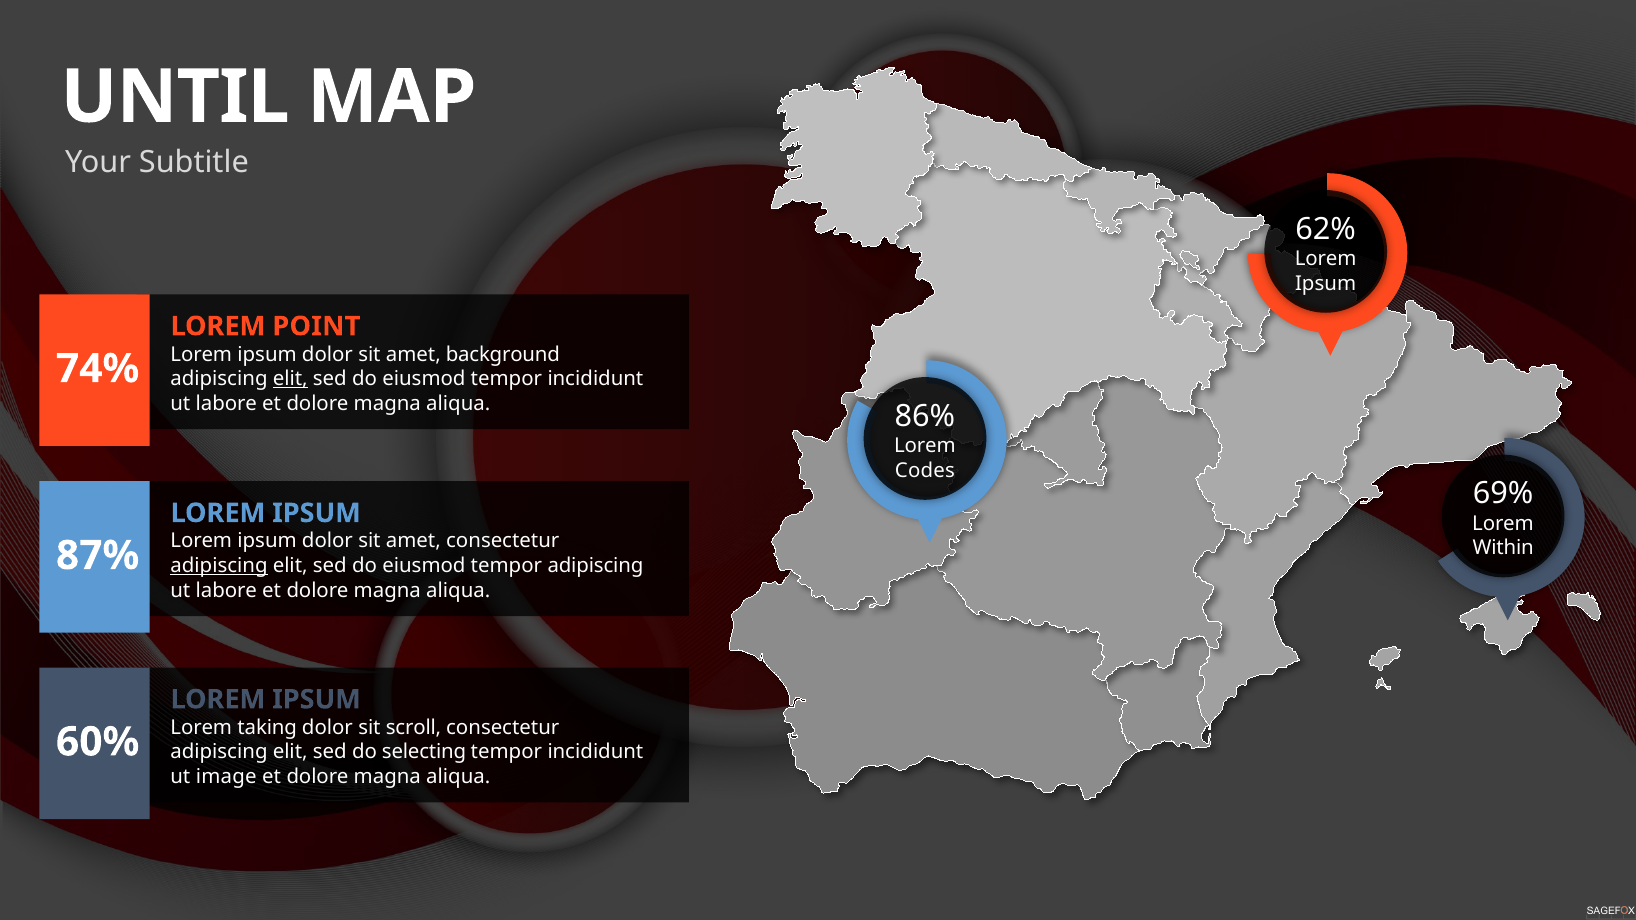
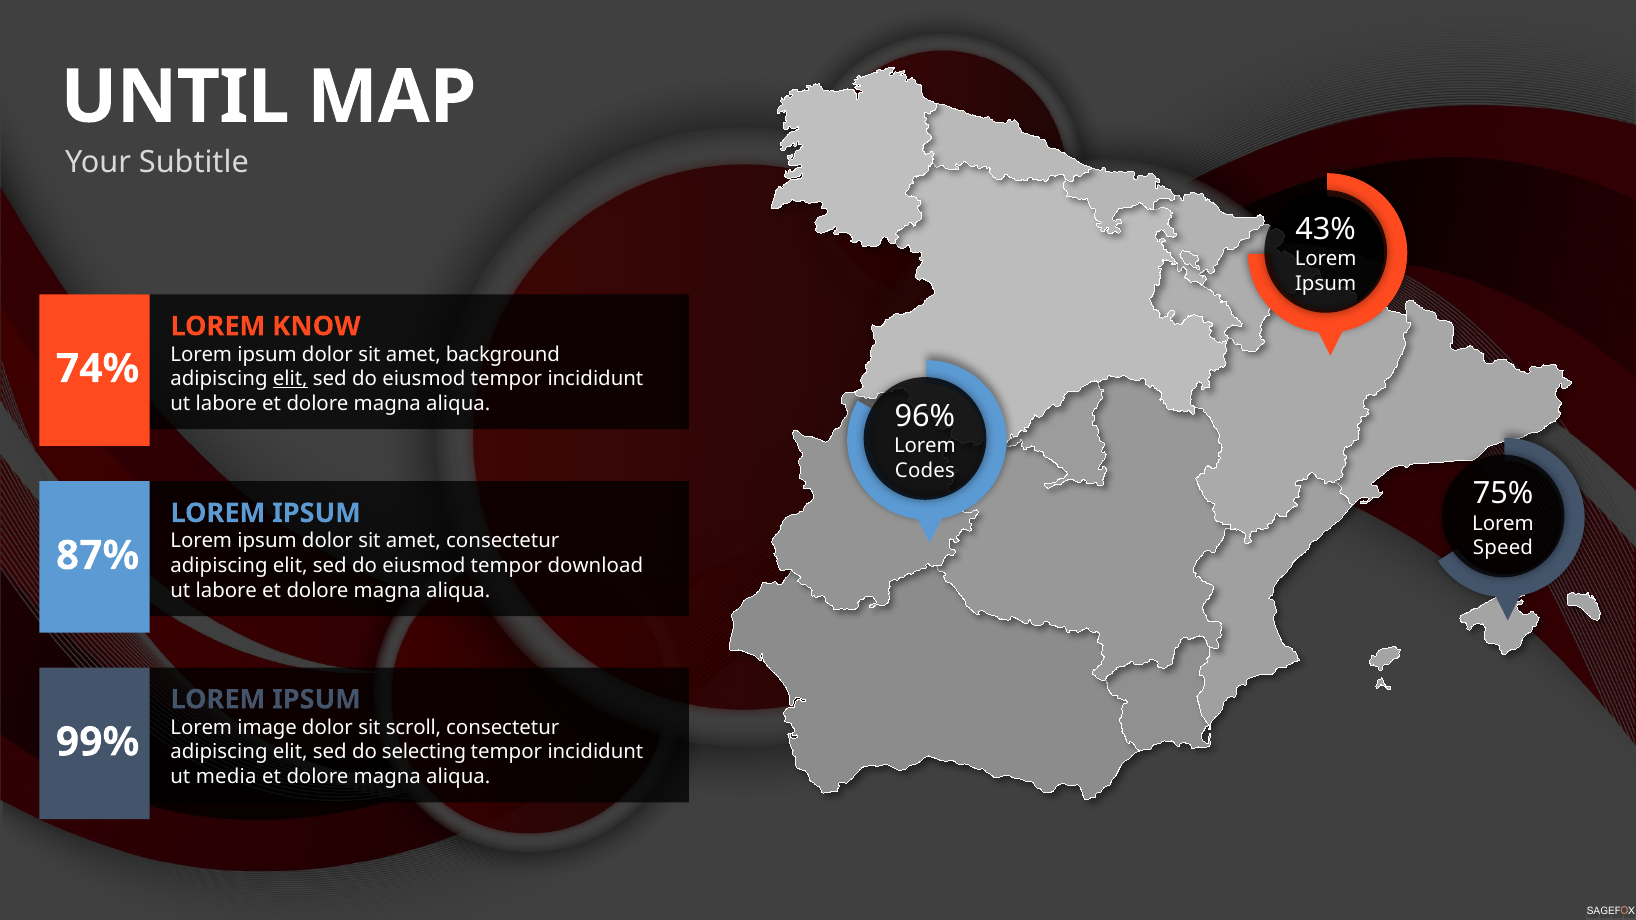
62%: 62% -> 43% (1326, 229)
POINT: POINT -> KNOW (316, 326)
86%: 86% -> 96% (925, 416)
69%: 69% -> 75% (1503, 494)
Within: Within -> Speed (1503, 548)
adipiscing underline: present -> none (219, 566)
tempor adipiscing: adipiscing -> download (595, 566)
taking: taking -> image (267, 728)
60%: 60% -> 99% (98, 742)
image: image -> media (226, 777)
